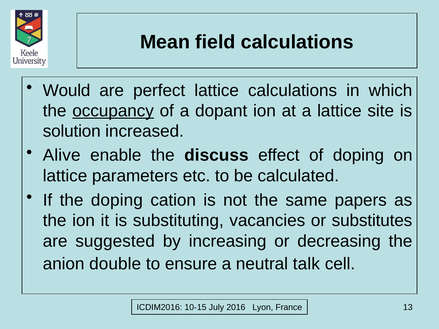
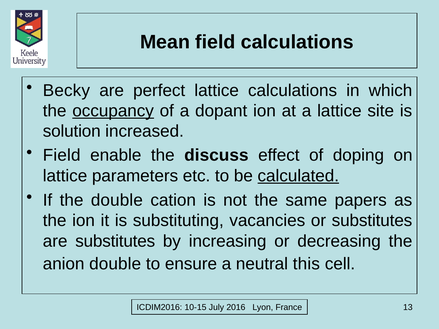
Would: Would -> Becky (66, 90)
Alive: Alive -> Field (62, 155)
calculated underline: none -> present (298, 176)
the doping: doping -> double (117, 200)
are suggested: suggested -> substitutes (115, 241)
talk: talk -> this (306, 264)
